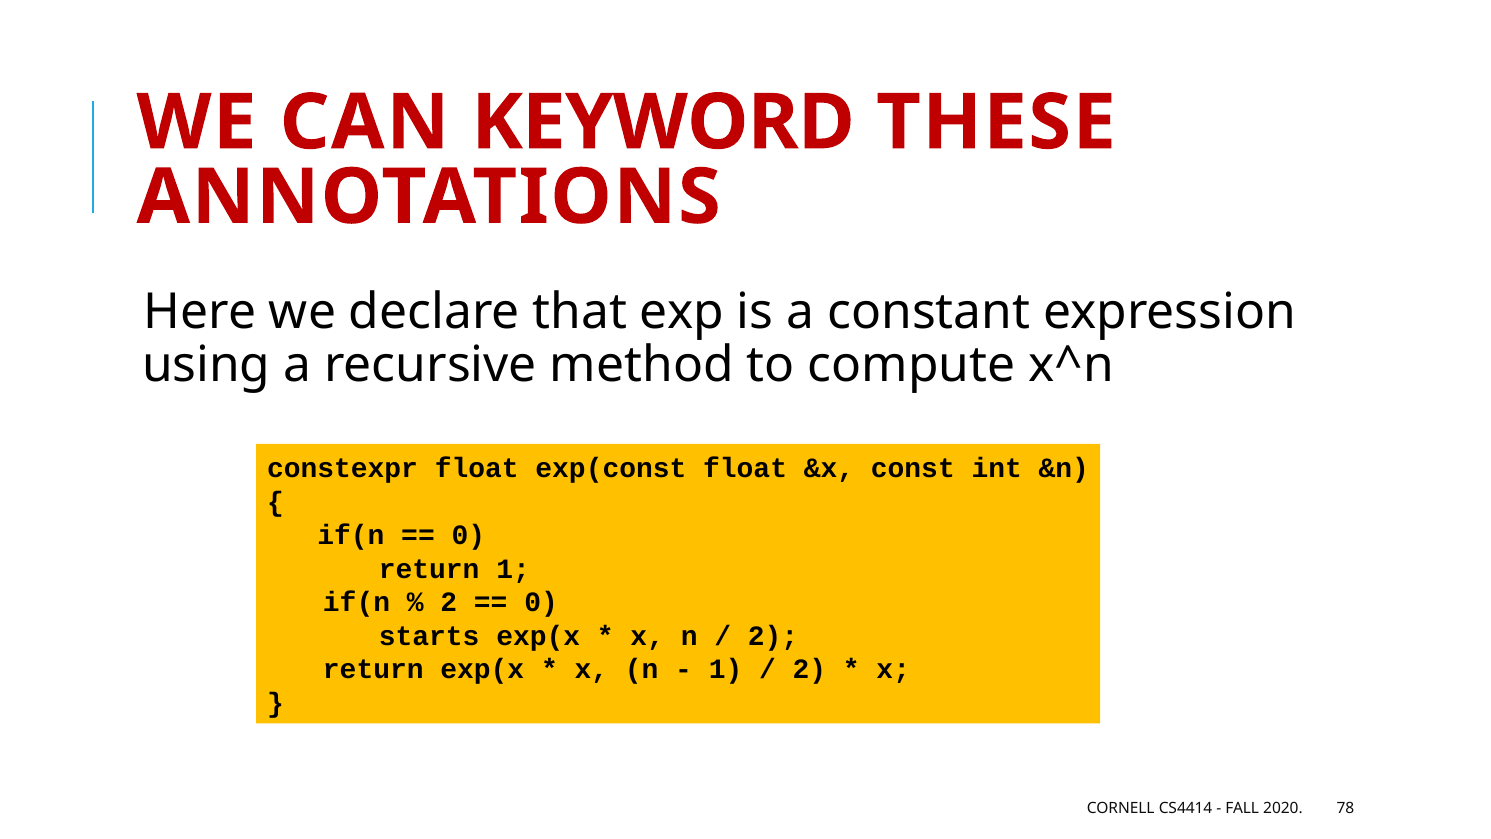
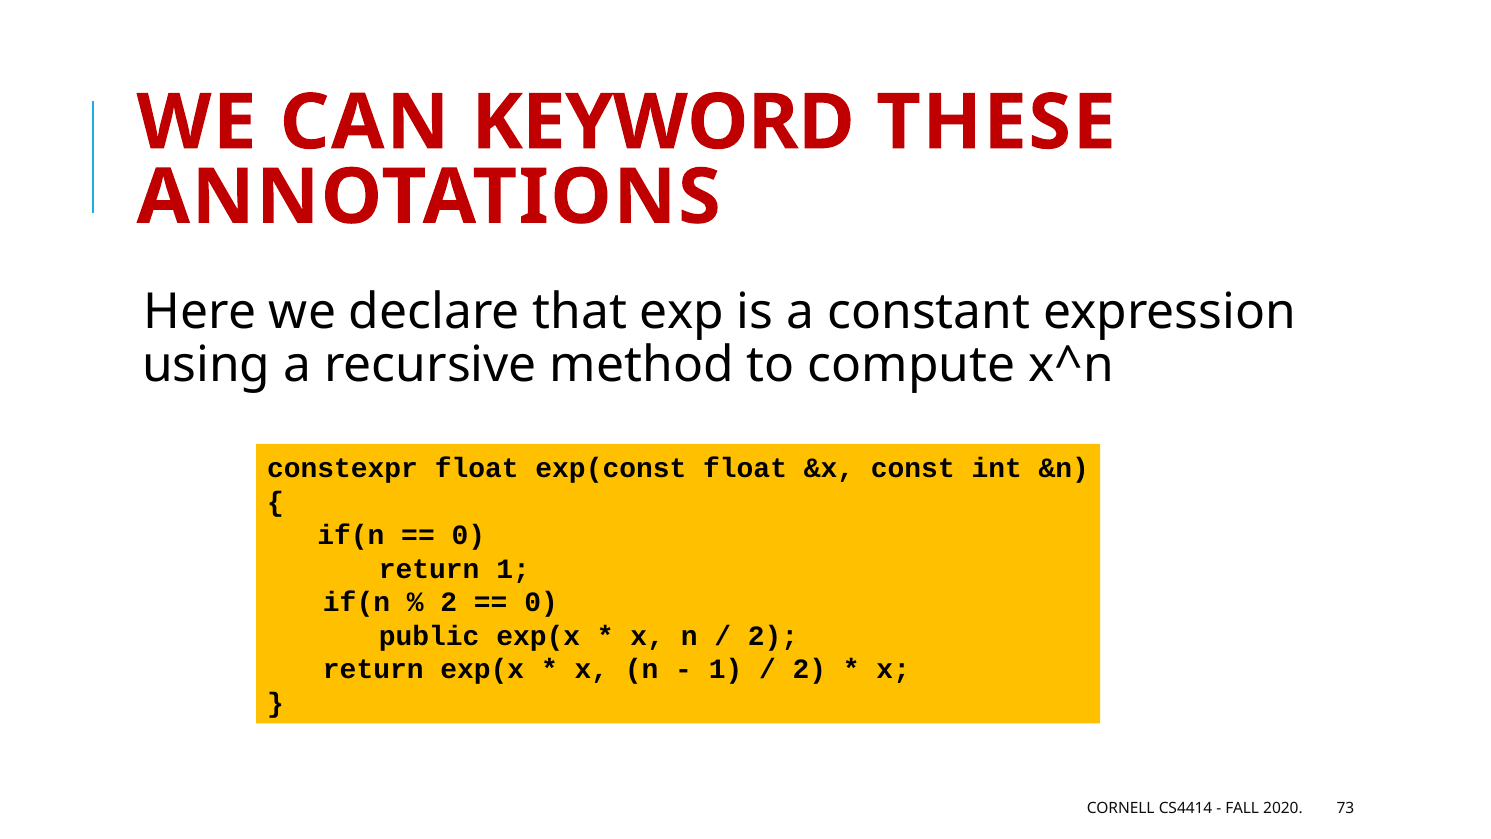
starts: starts -> public (429, 636)
78: 78 -> 73 (1345, 808)
